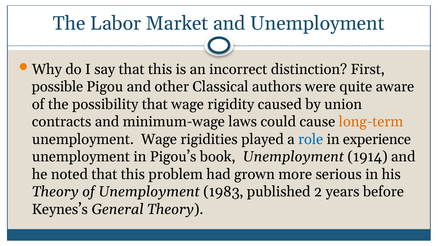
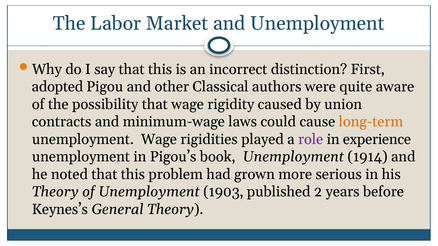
possible: possible -> adopted (57, 87)
role colour: blue -> purple (311, 140)
1983: 1983 -> 1903 (223, 192)
